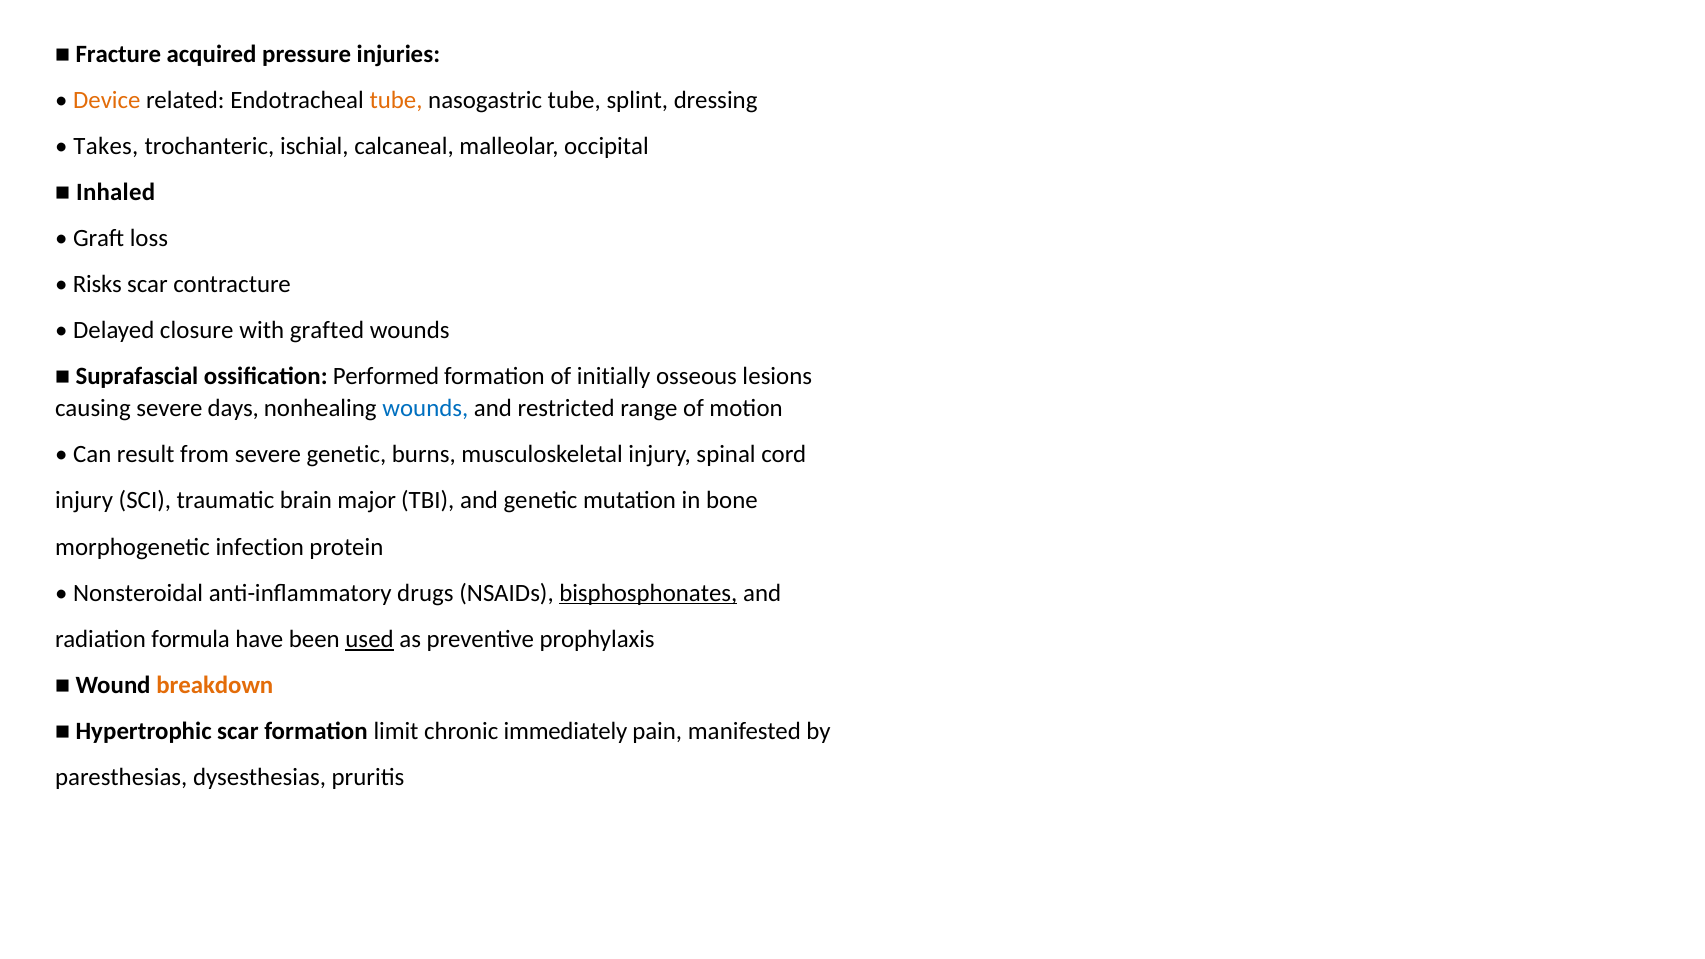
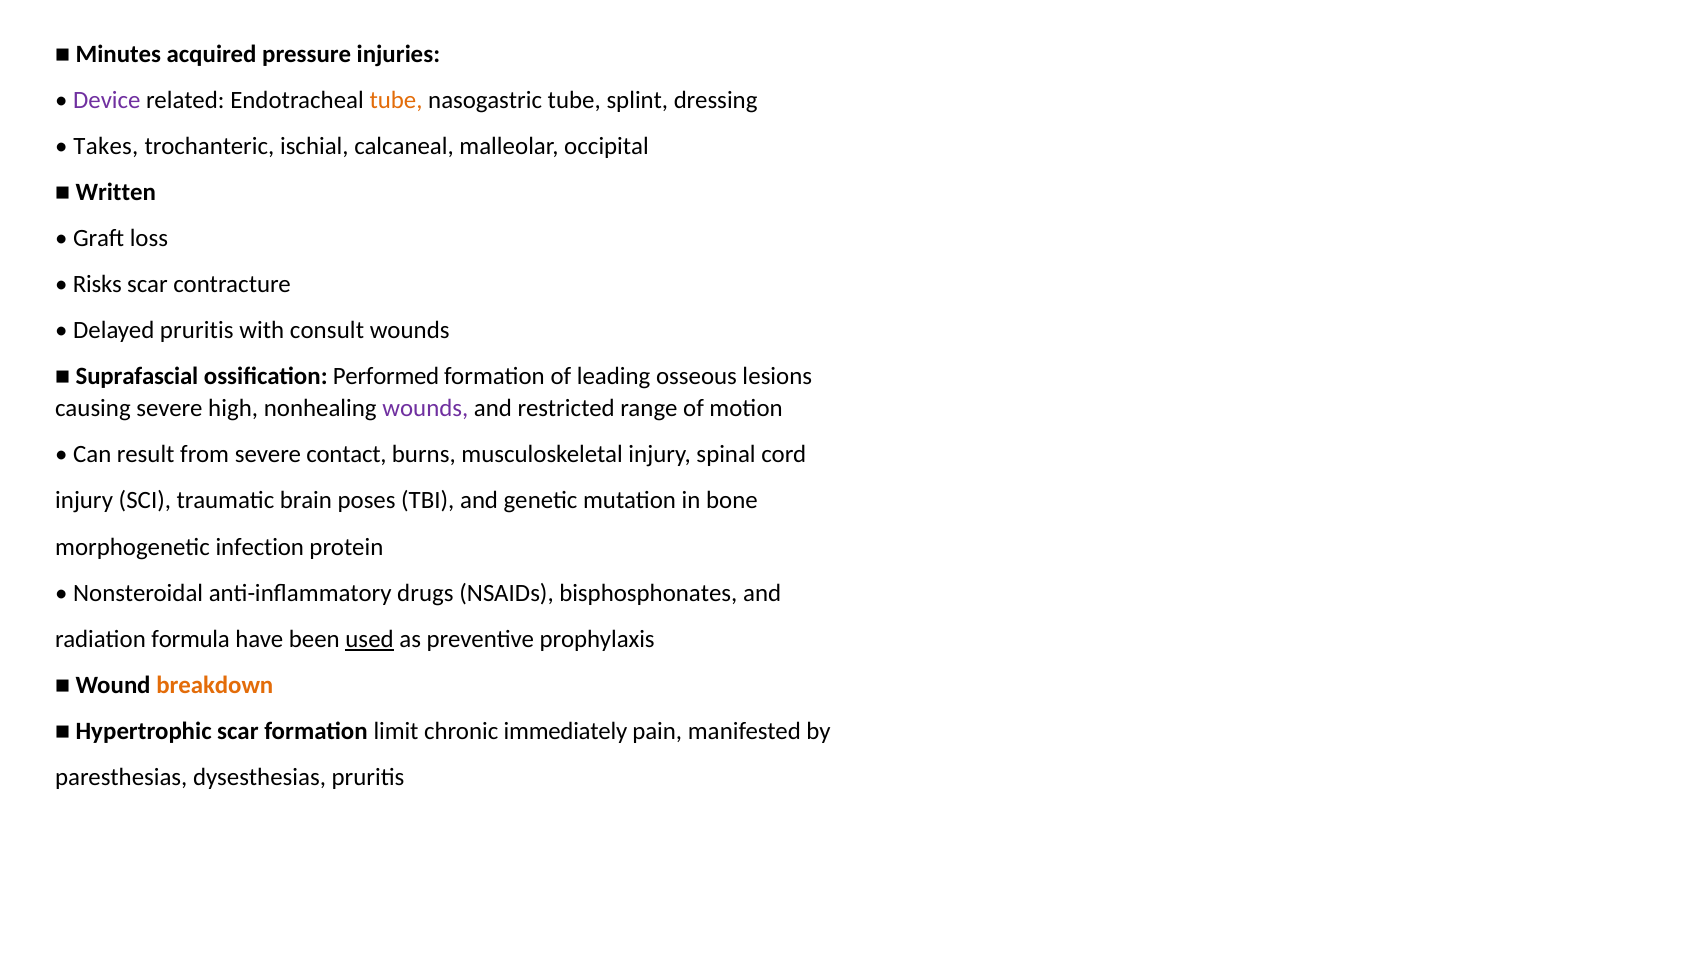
Fracture: Fracture -> Minutes (118, 54)
Device colour: orange -> purple (107, 100)
Inhaled: Inhaled -> Written (116, 192)
Delayed closure: closure -> pruritis (197, 331)
grafted: grafted -> consult (327, 331)
initially: initially -> leading (614, 377)
days: days -> high (233, 409)
wounds colour: blue -> purple (425, 409)
severe genetic: genetic -> contact (346, 455)
major: major -> poses (367, 501)
bisphosphonates underline: present -> none (648, 593)
